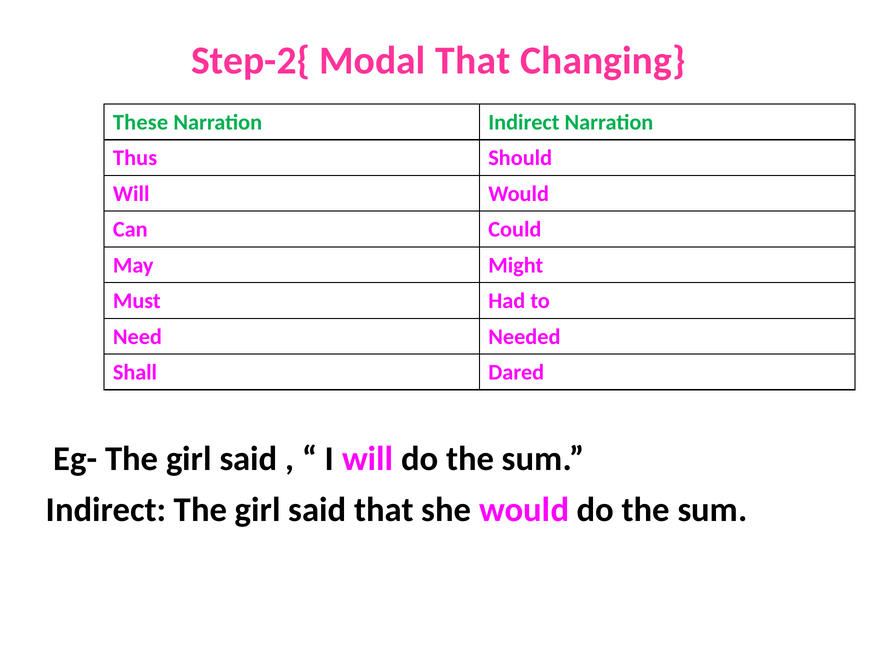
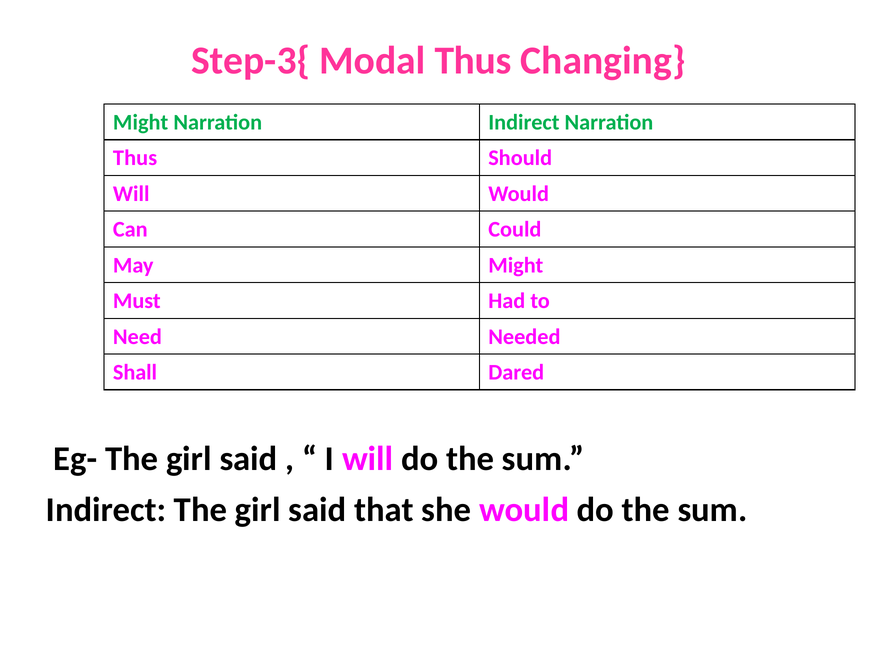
Step-2{: Step-2{ -> Step-3{ (251, 61)
Modal That: That -> Thus (473, 61)
These: These -> Might (141, 122)
